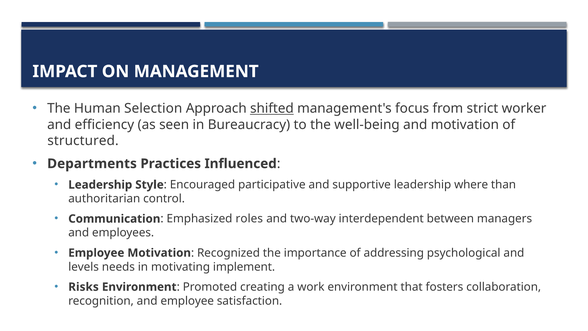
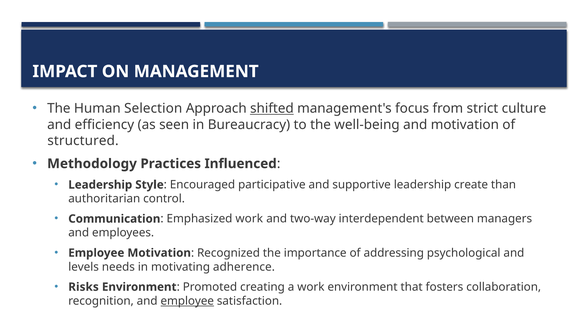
worker: worker -> culture (524, 108)
Departments: Departments -> Methodology (92, 164)
where: where -> create (471, 185)
Emphasized roles: roles -> work (249, 219)
implement: implement -> adherence (244, 267)
employee underline: none -> present (187, 301)
